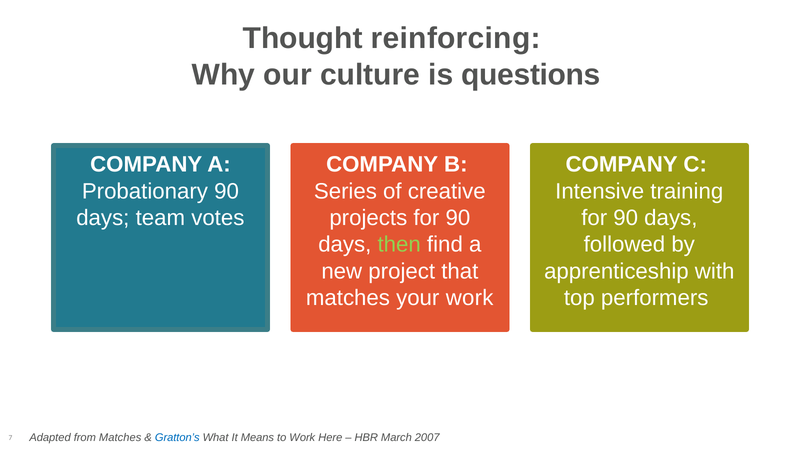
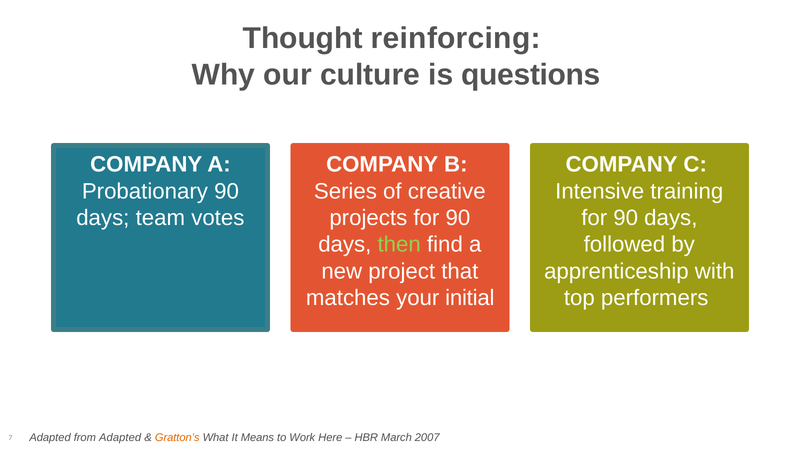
your work: work -> initial (470, 298)
from Matches: Matches -> Adapted (120, 438)
Gratton’s colour: blue -> orange (177, 438)
